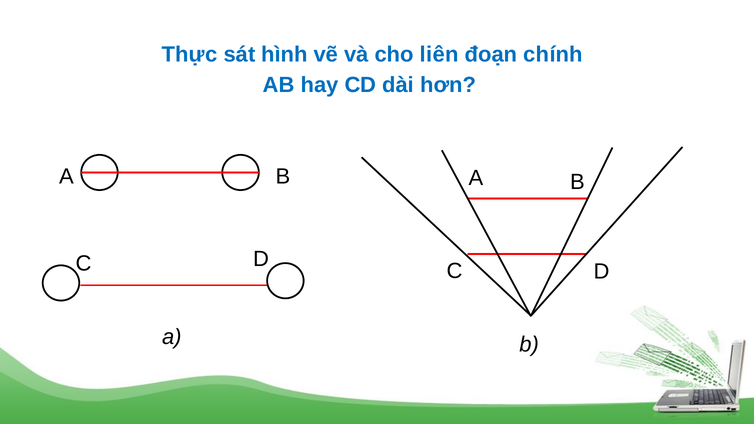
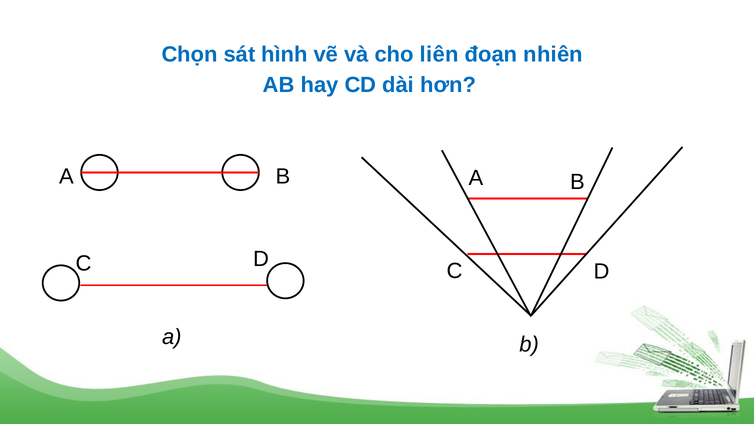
Thực: Thực -> Chọn (190, 55)
chính: chính -> nhiên (553, 55)
